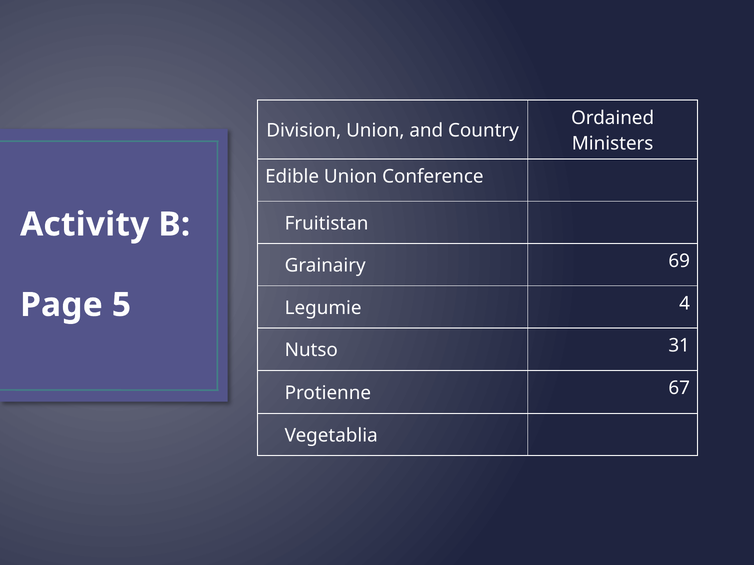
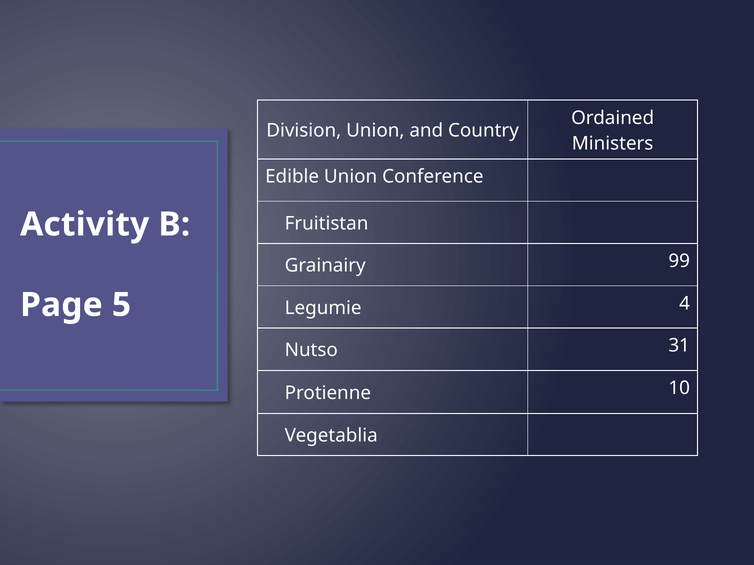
69: 69 -> 99 (679, 261)
67: 67 -> 10 (679, 388)
